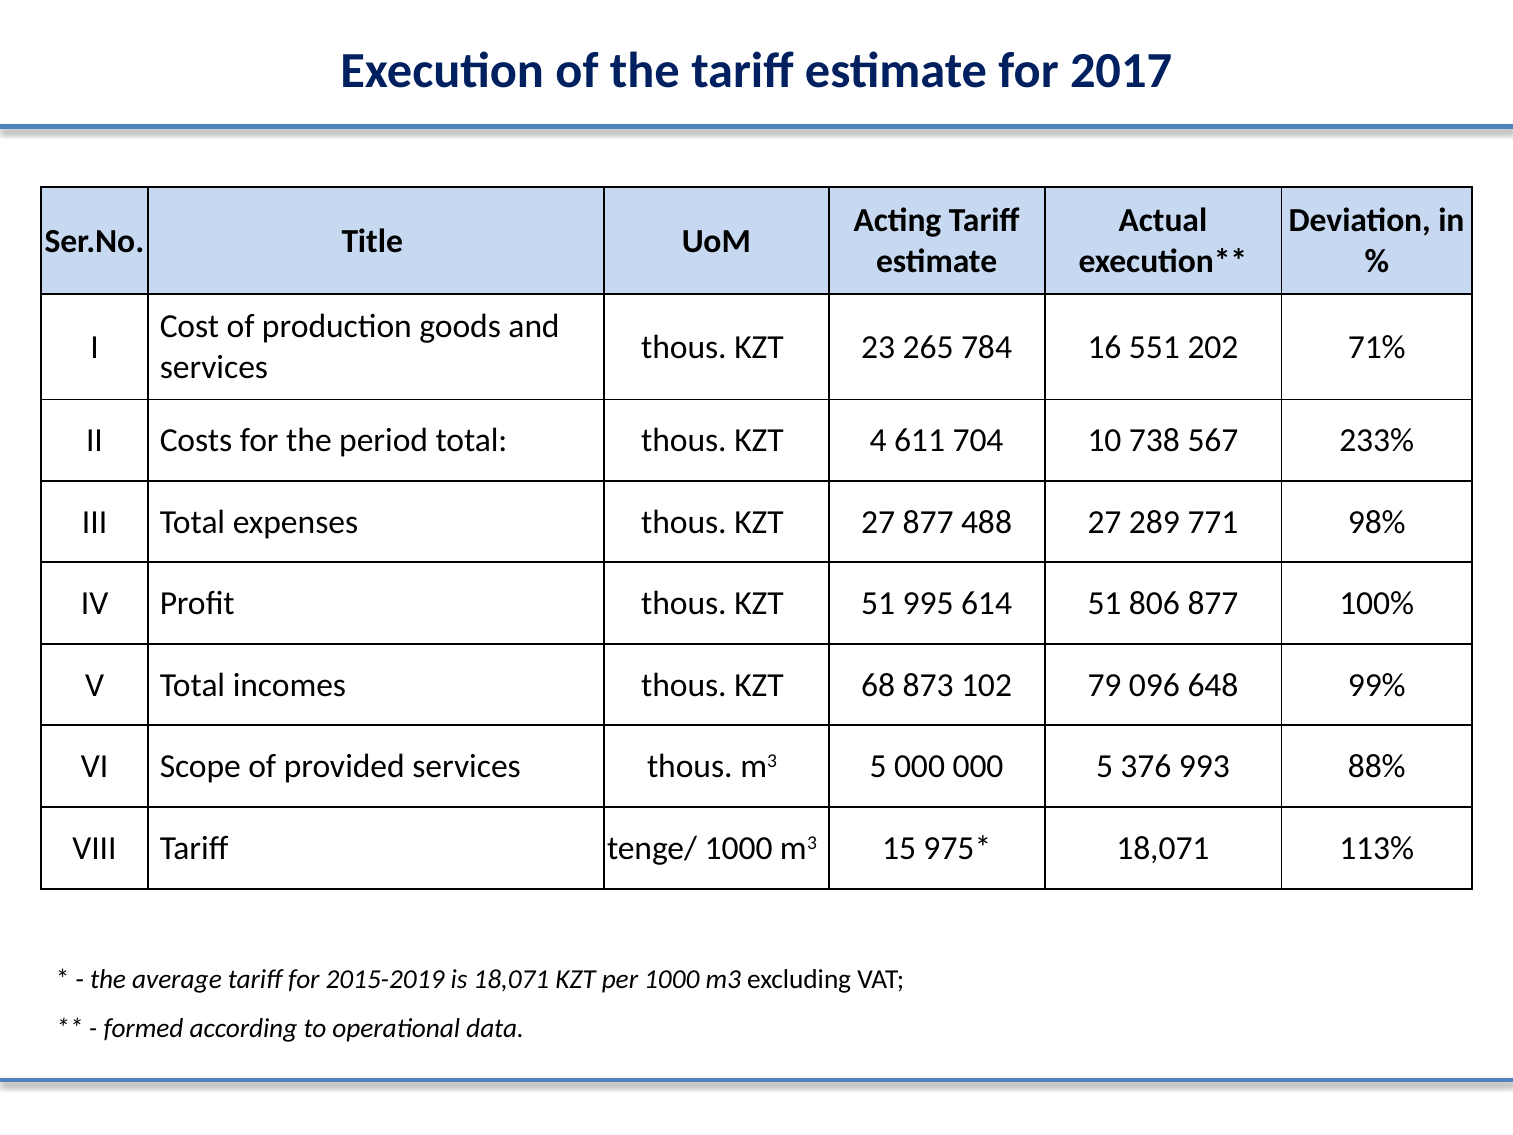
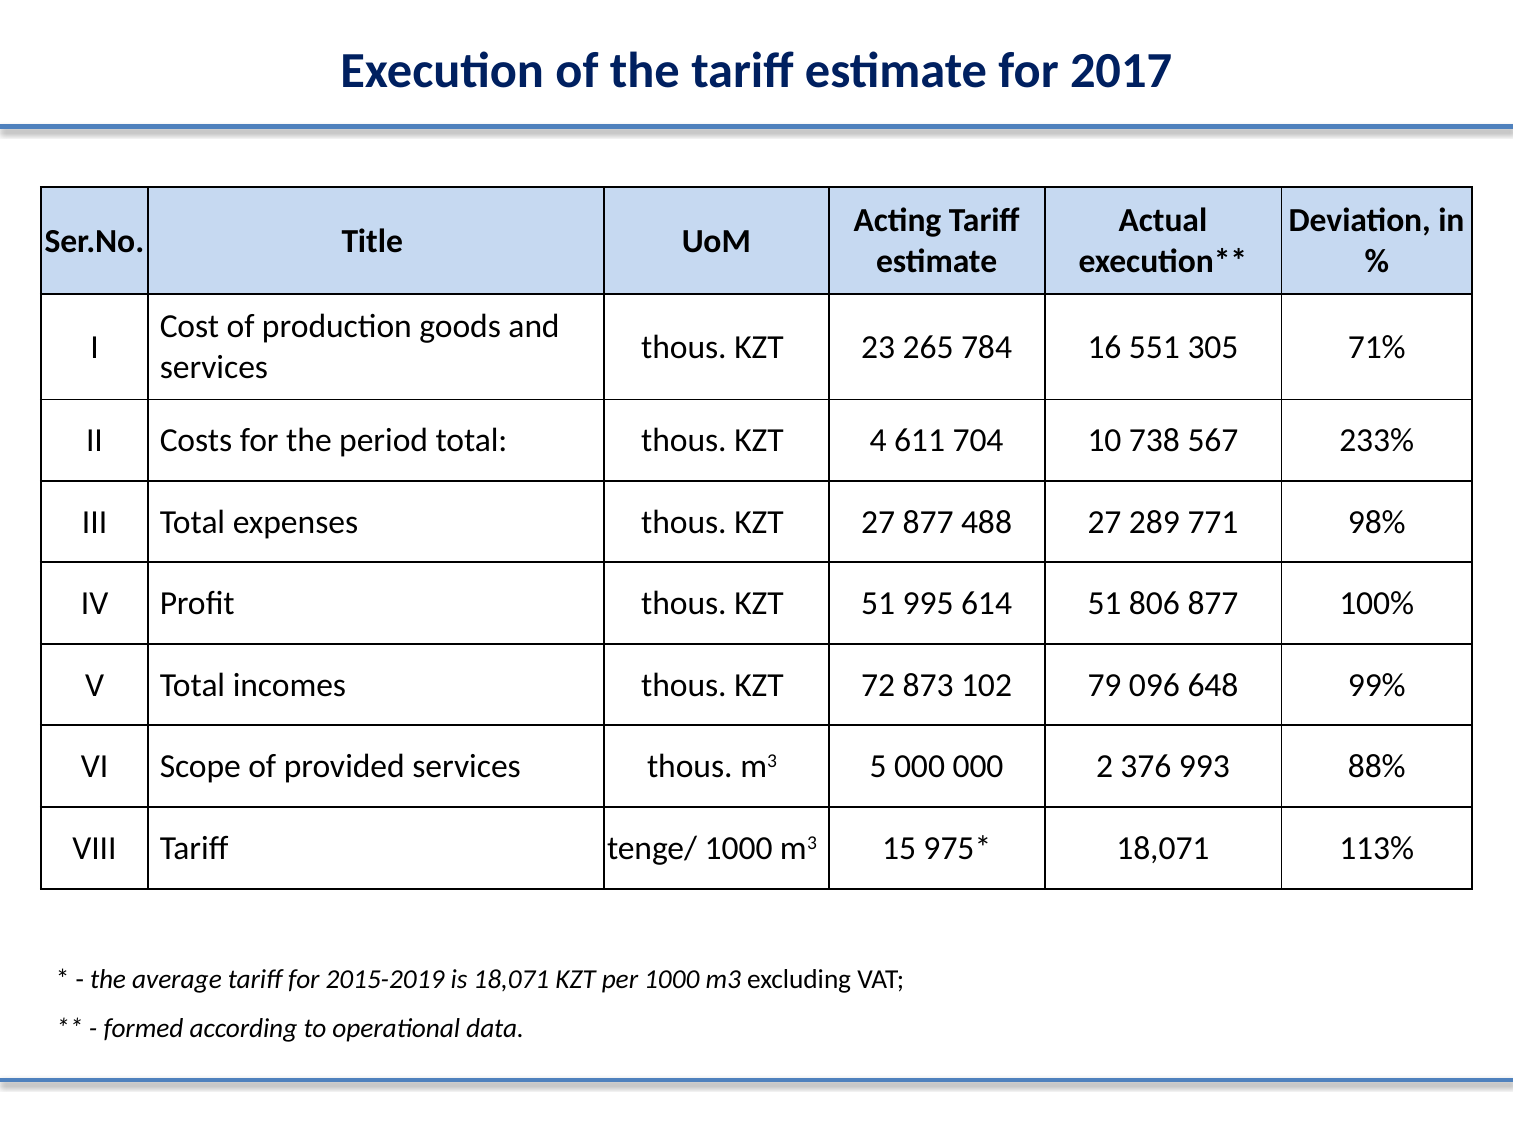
202: 202 -> 305 (1213, 347)
68: 68 -> 72 (878, 685)
000 5: 5 -> 2 (1105, 766)
